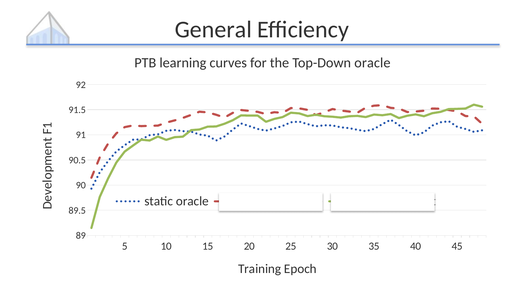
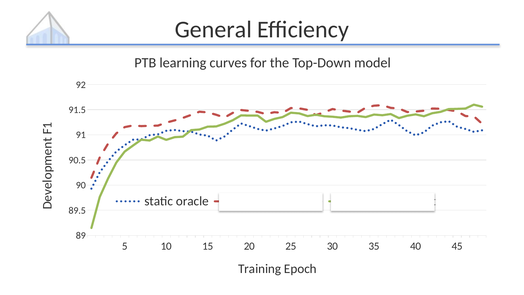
Top-Down oracle: oracle -> model (372, 63)
